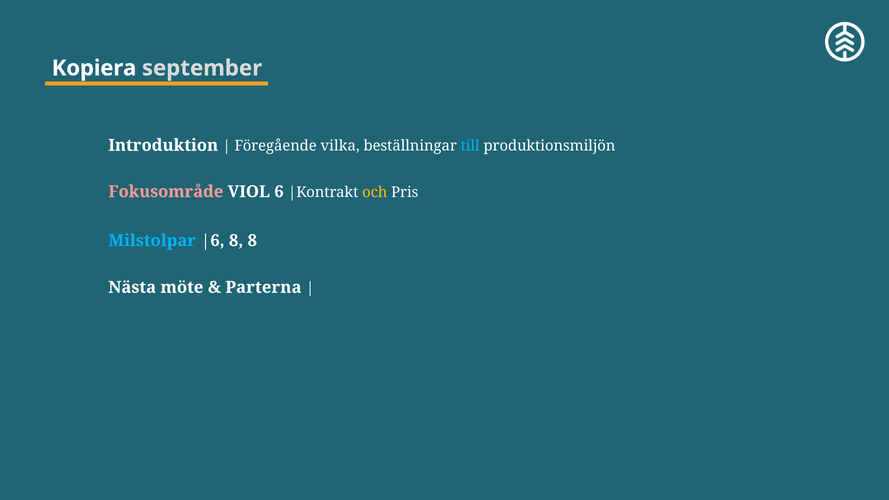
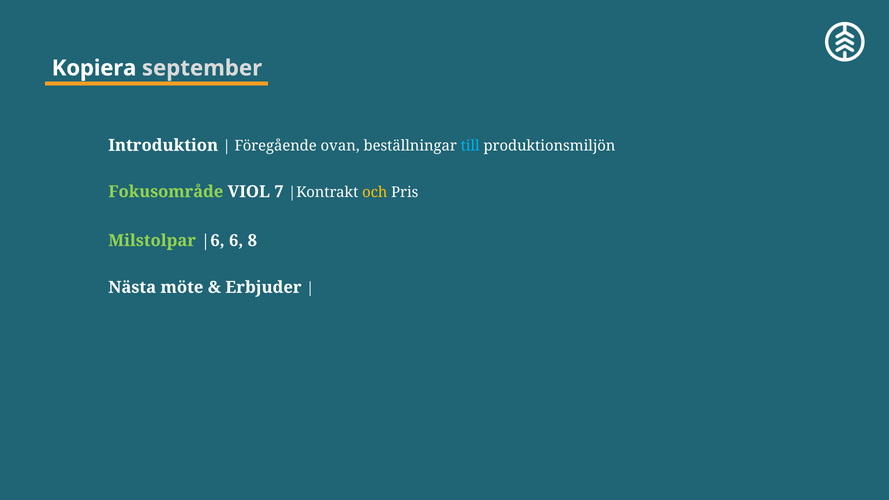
vilka: vilka -> ovan (340, 146)
Fokusområde colour: pink -> light green (166, 192)
6: 6 -> 7 (279, 192)
Milstolpar colour: light blue -> light green (152, 241)
8: 8 -> 6 (236, 241)
Parterna: Parterna -> Erbjuder (263, 287)
